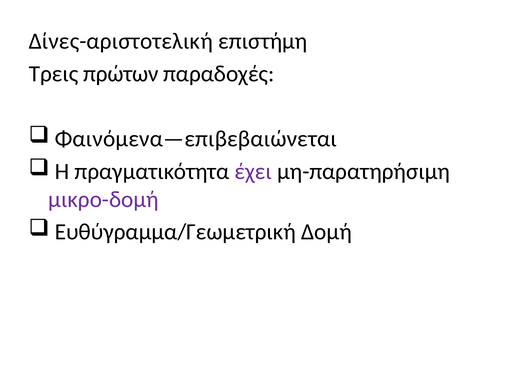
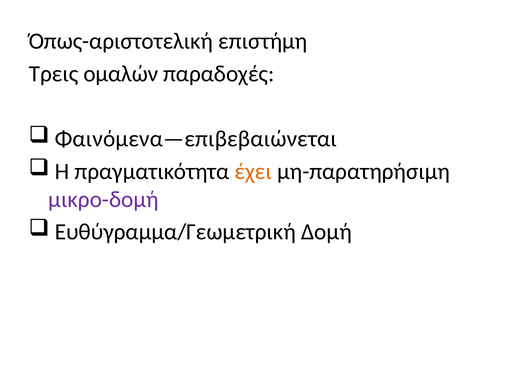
Δίνες-αριστοτελική: Δίνες-αριστοτελική -> Όπως-αριστοτελική (121, 41)
πρώτων: πρώτων -> ομαλών (121, 74)
έχει colour: purple -> orange (253, 172)
